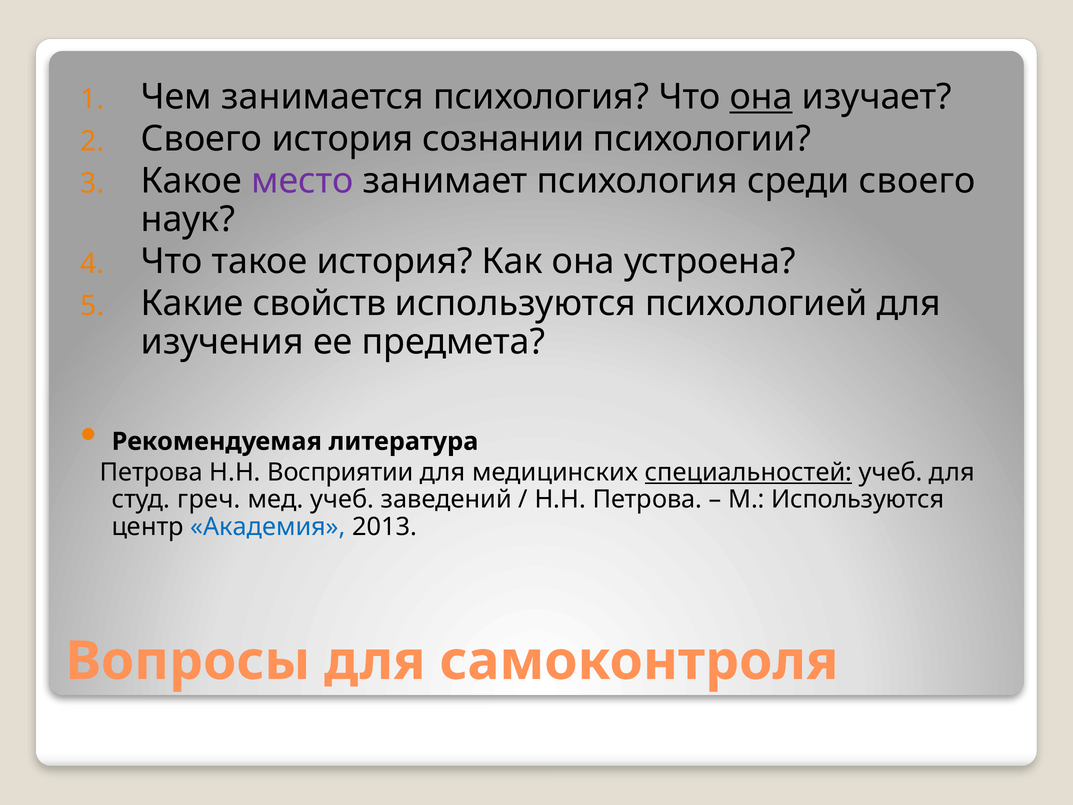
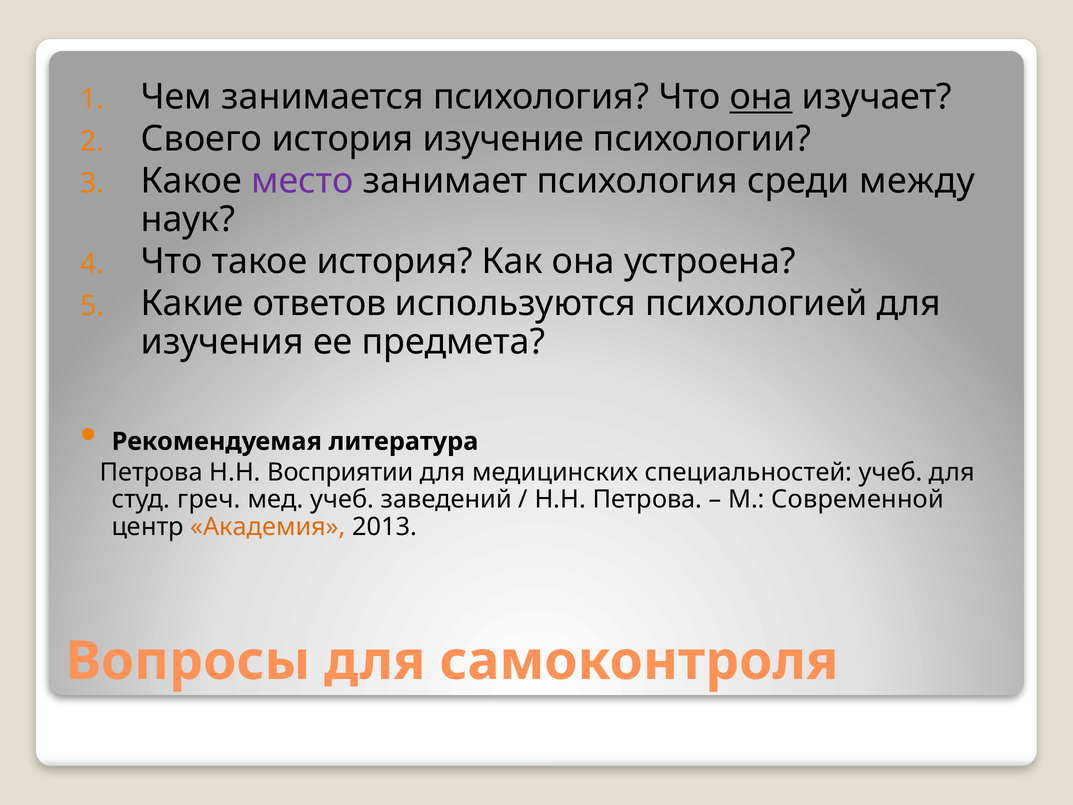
сознании: сознании -> изучение (503, 139)
среди своего: своего -> между (917, 181)
свойств: свойств -> ответов (319, 303)
специальностей underline: present -> none (748, 472)
М Используются: Используются -> Современной (858, 499)
Академия colour: blue -> orange (268, 527)
